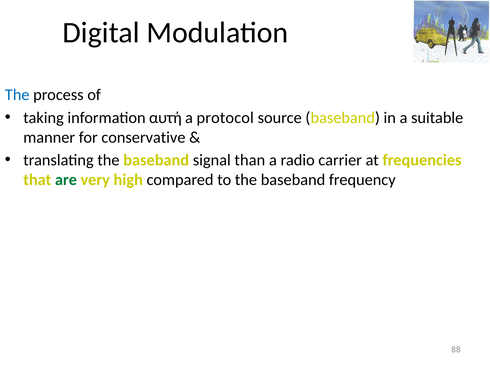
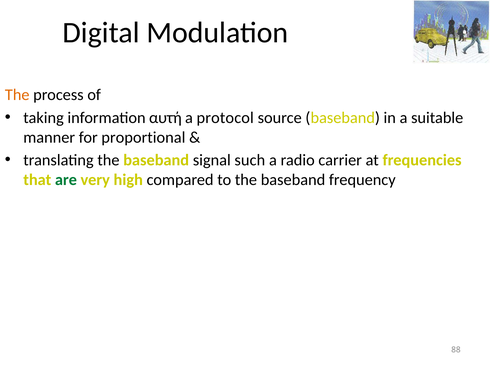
The colour: blue -> orange (17, 95)
conservative: conservative -> proportional (143, 138)
than: than -> such (250, 160)
